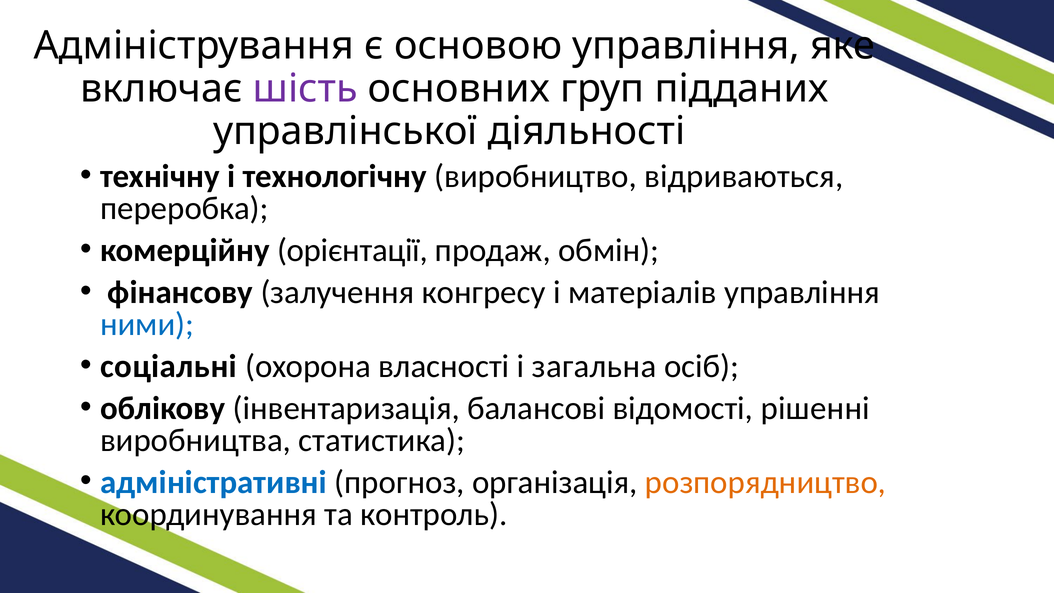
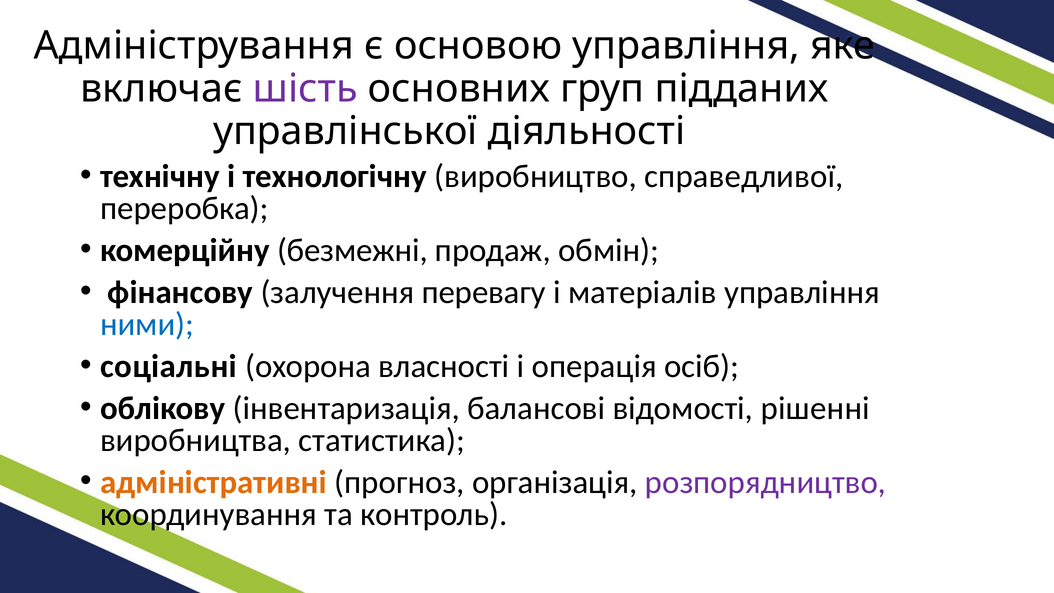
відриваються: відриваються -> справедливої (744, 177)
орієнтації: орієнтації -> безмежні (352, 250)
конгресу: конгресу -> перевагу (484, 292)
загальна: загальна -> операція (594, 366)
адміністративні colour: blue -> orange (213, 482)
розпорядництво colour: orange -> purple (765, 482)
